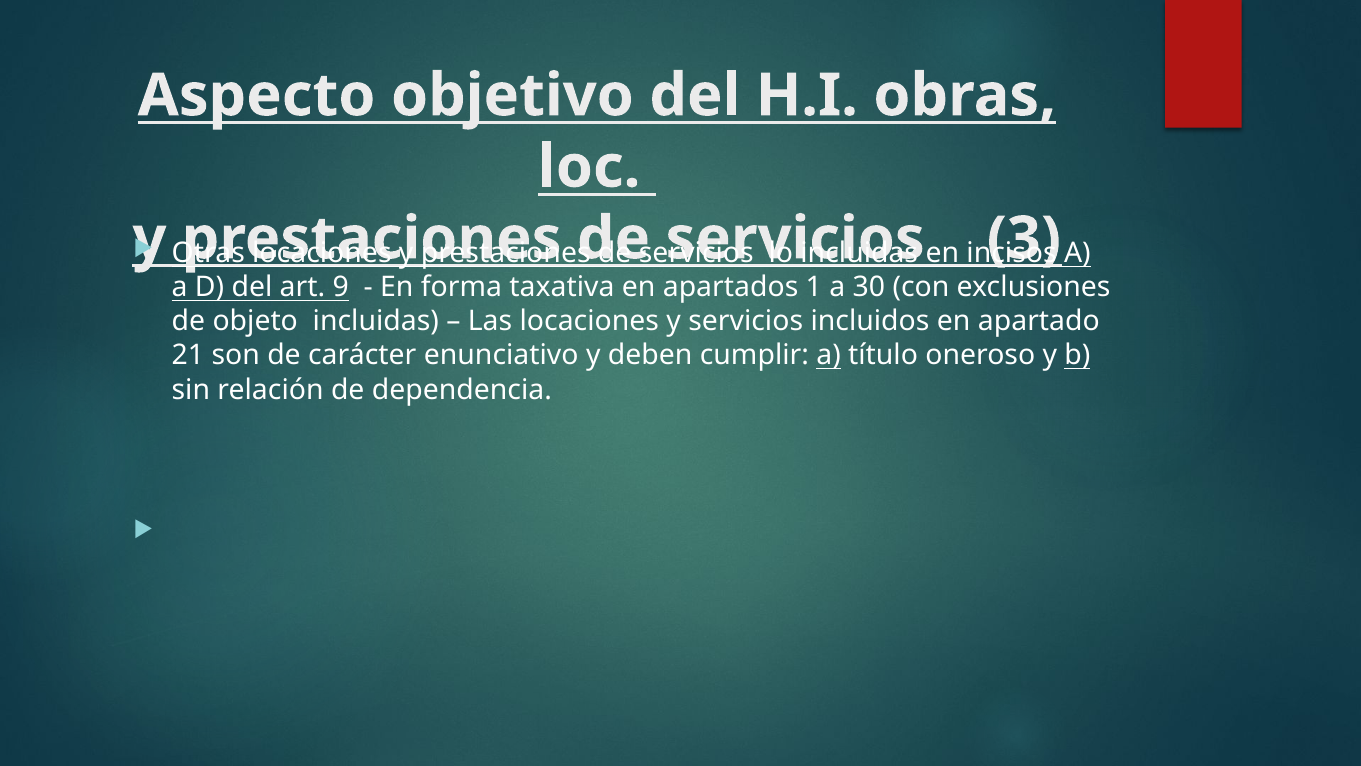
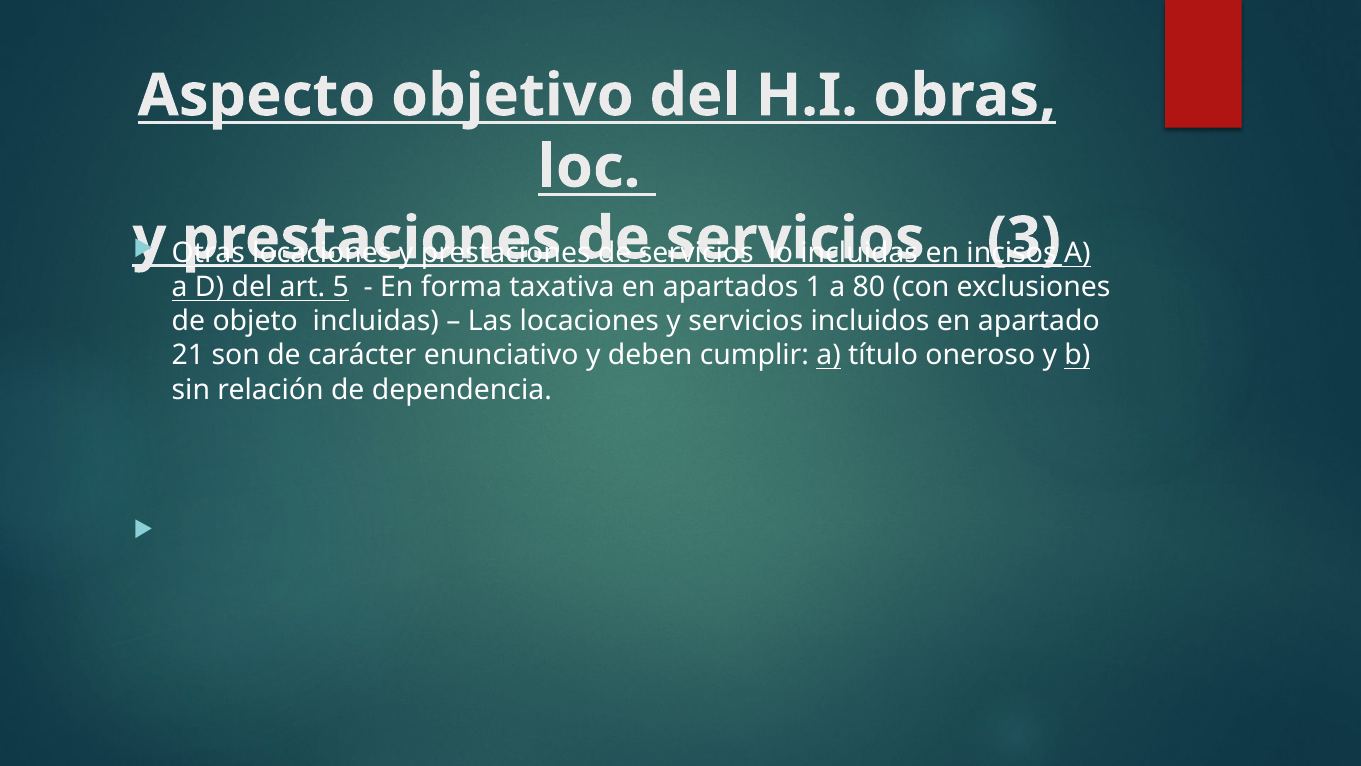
9: 9 -> 5 (341, 287)
30: 30 -> 80 (869, 287)
